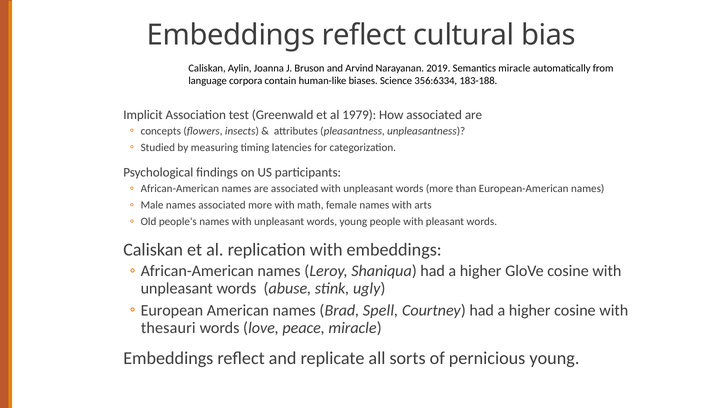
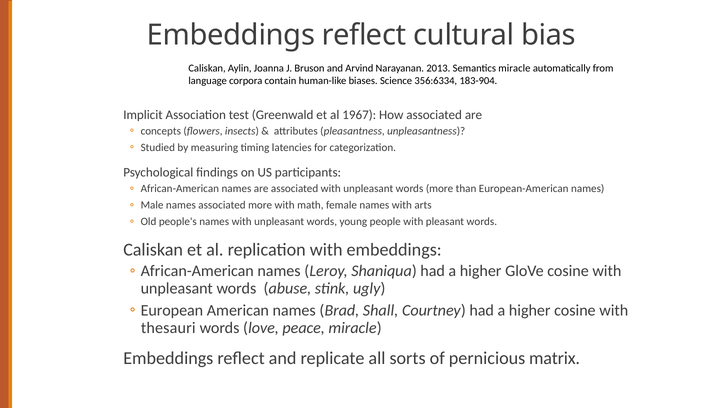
2019: 2019 -> 2013 (438, 68)
183-188: 183-188 -> 183-904 (478, 81)
1979: 1979 -> 1967 (359, 115)
Spell: Spell -> Shall (381, 310)
pernicious young: young -> matrix (555, 358)
